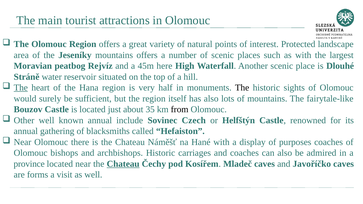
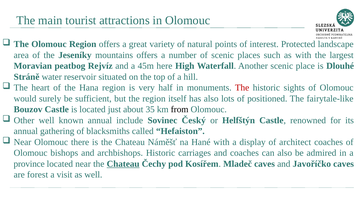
The underline: present -> none (21, 88)
The colour: black -> red (242, 88)
of mountains: mountains -> positioned (267, 99)
Czech: Czech -> Český (194, 120)
purposes: purposes -> architect (295, 142)
forms: forms -> forest (38, 175)
